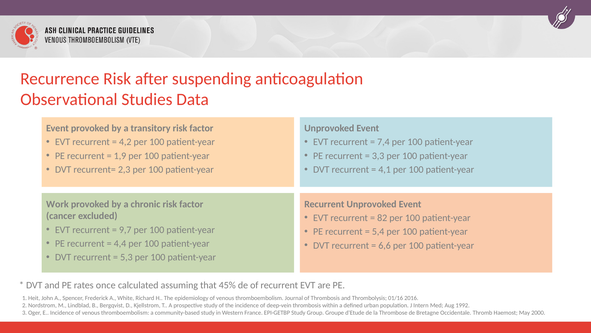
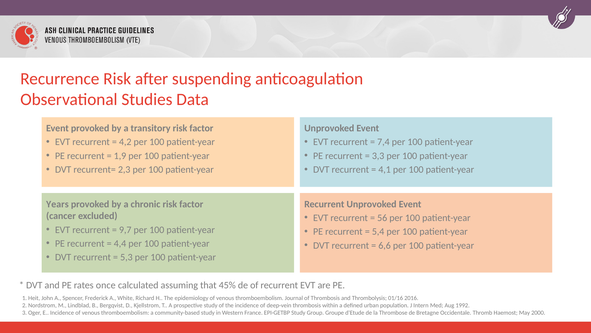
Work: Work -> Years (57, 204)
82: 82 -> 56 (382, 218)
